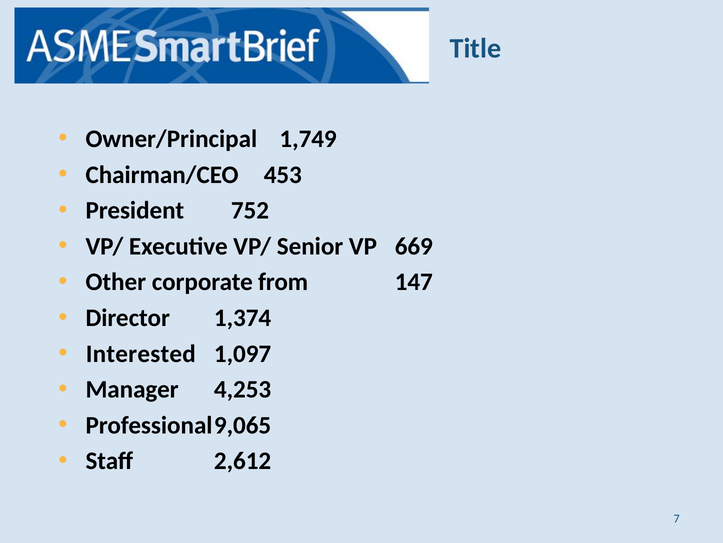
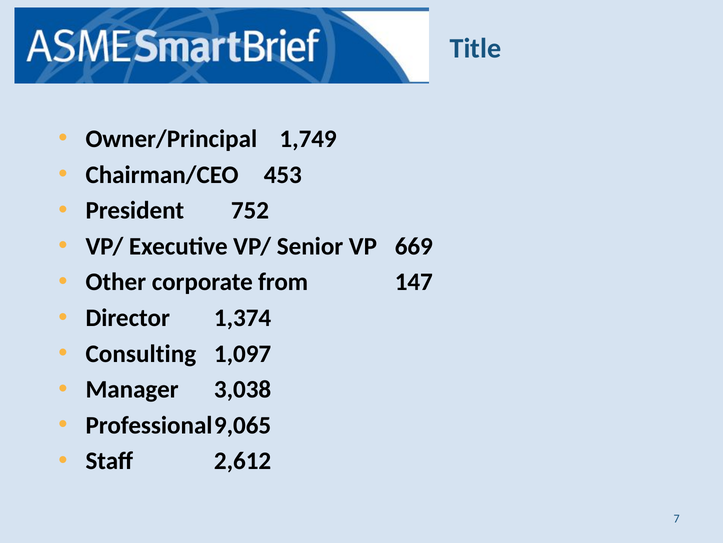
Interested: Interested -> Consulting (141, 353)
4,253: 4,253 -> 3,038 (243, 389)
